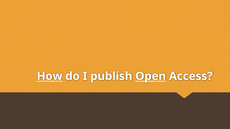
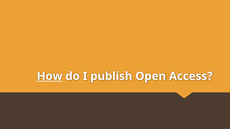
Open underline: present -> none (151, 76)
